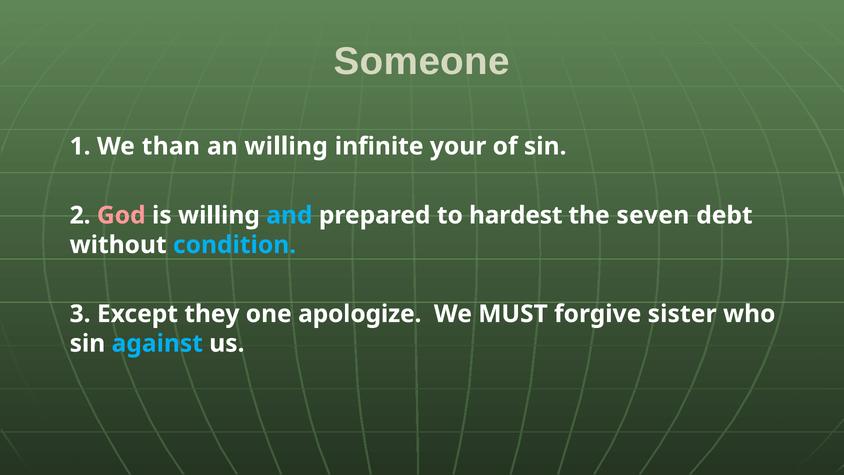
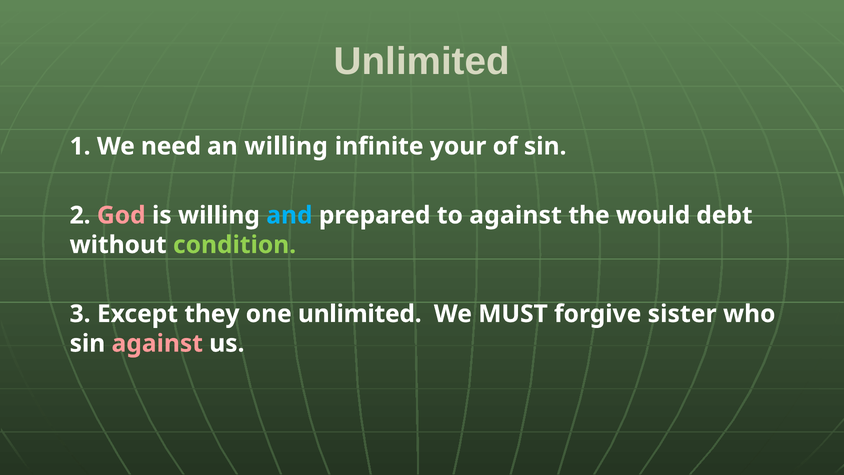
Someone: Someone -> Unlimited (422, 61)
than: than -> need (171, 146)
to hardest: hardest -> against (516, 215)
seven: seven -> would (653, 215)
condition colour: light blue -> light green (235, 245)
one apologize: apologize -> unlimited (360, 314)
against colour: light blue -> pink (157, 343)
